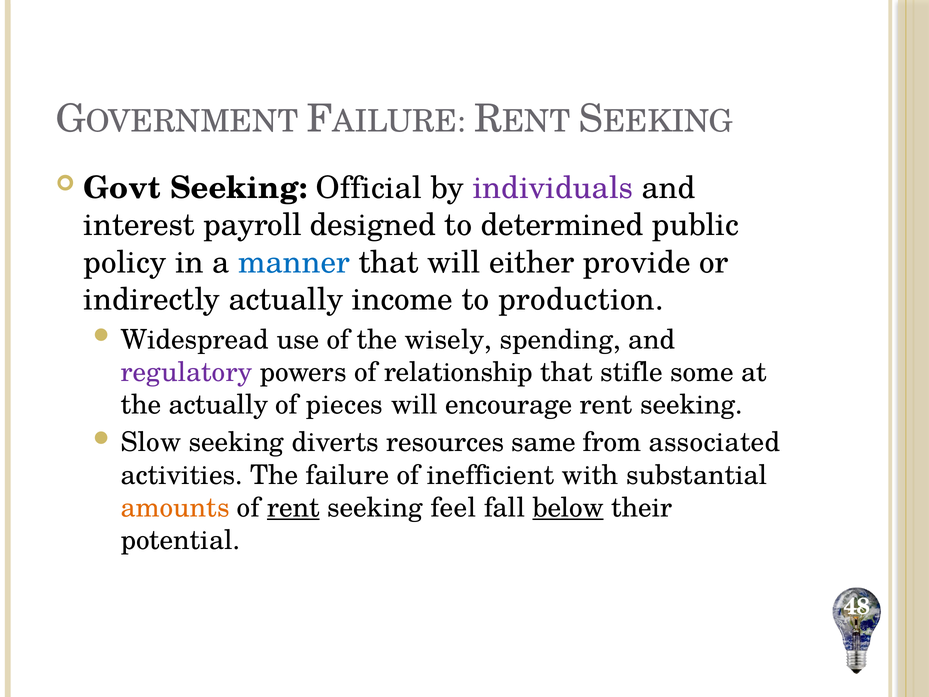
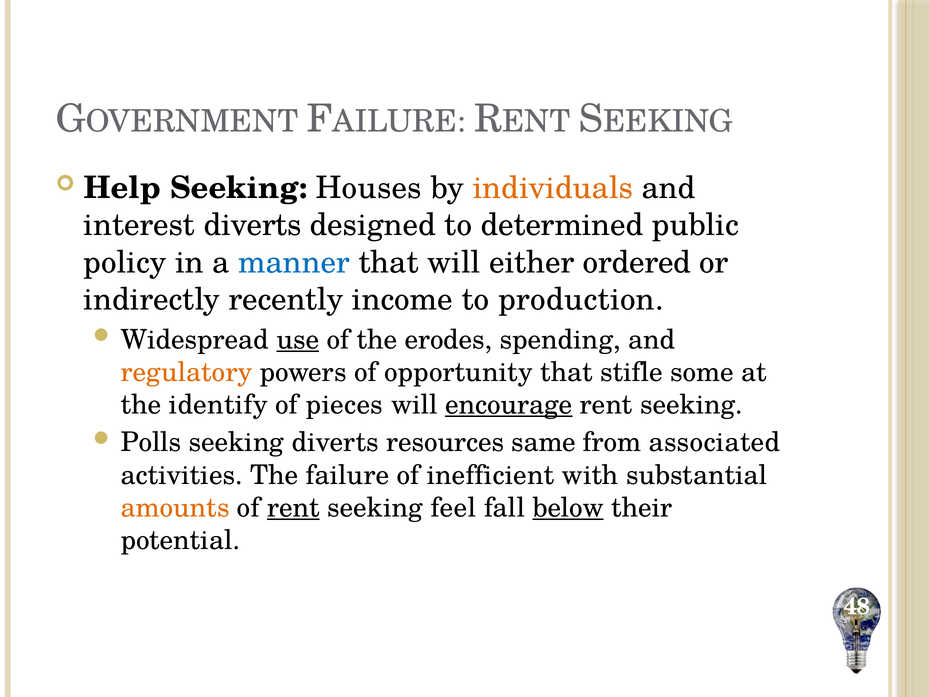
Govt: Govt -> Help (122, 188)
Official: Official -> Houses (369, 188)
individuals colour: purple -> orange (553, 188)
interest payroll: payroll -> diverts (253, 225)
provide: provide -> ordered (637, 262)
indirectly actually: actually -> recently (286, 299)
use underline: none -> present (298, 339)
wisely: wisely -> erodes (449, 339)
regulatory colour: purple -> orange (186, 372)
relationship: relationship -> opportunity (458, 372)
the actually: actually -> identify (218, 404)
encourage underline: none -> present (509, 404)
Slow: Slow -> Polls (151, 442)
